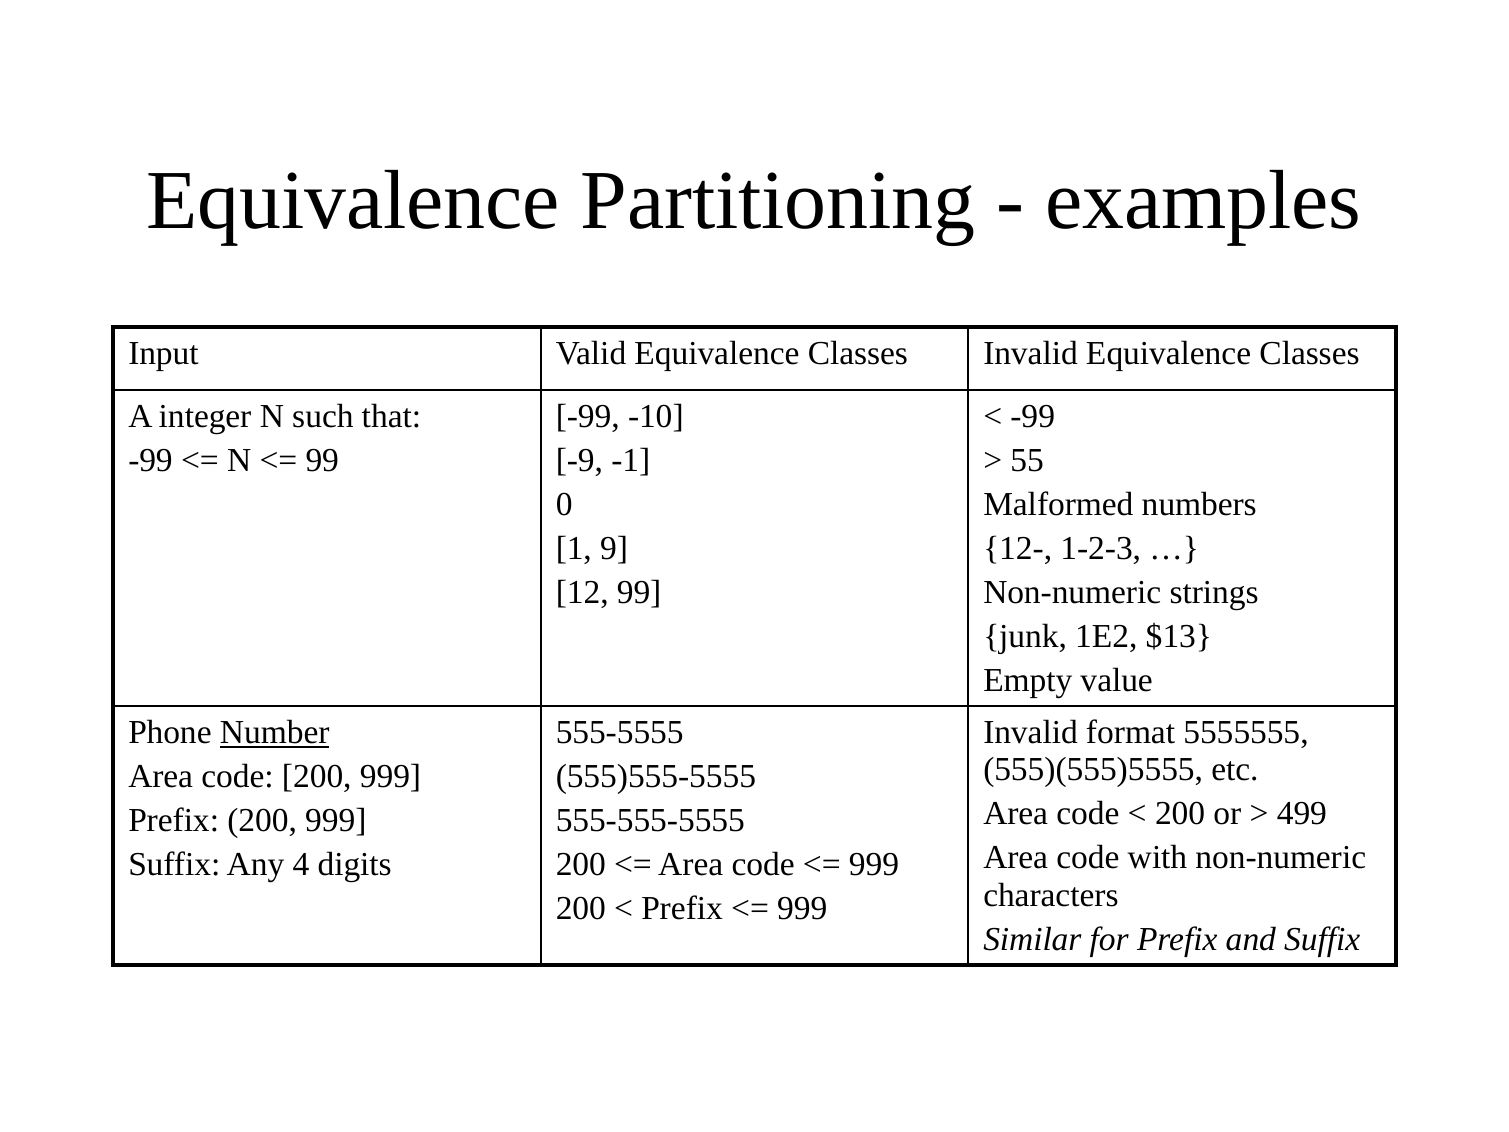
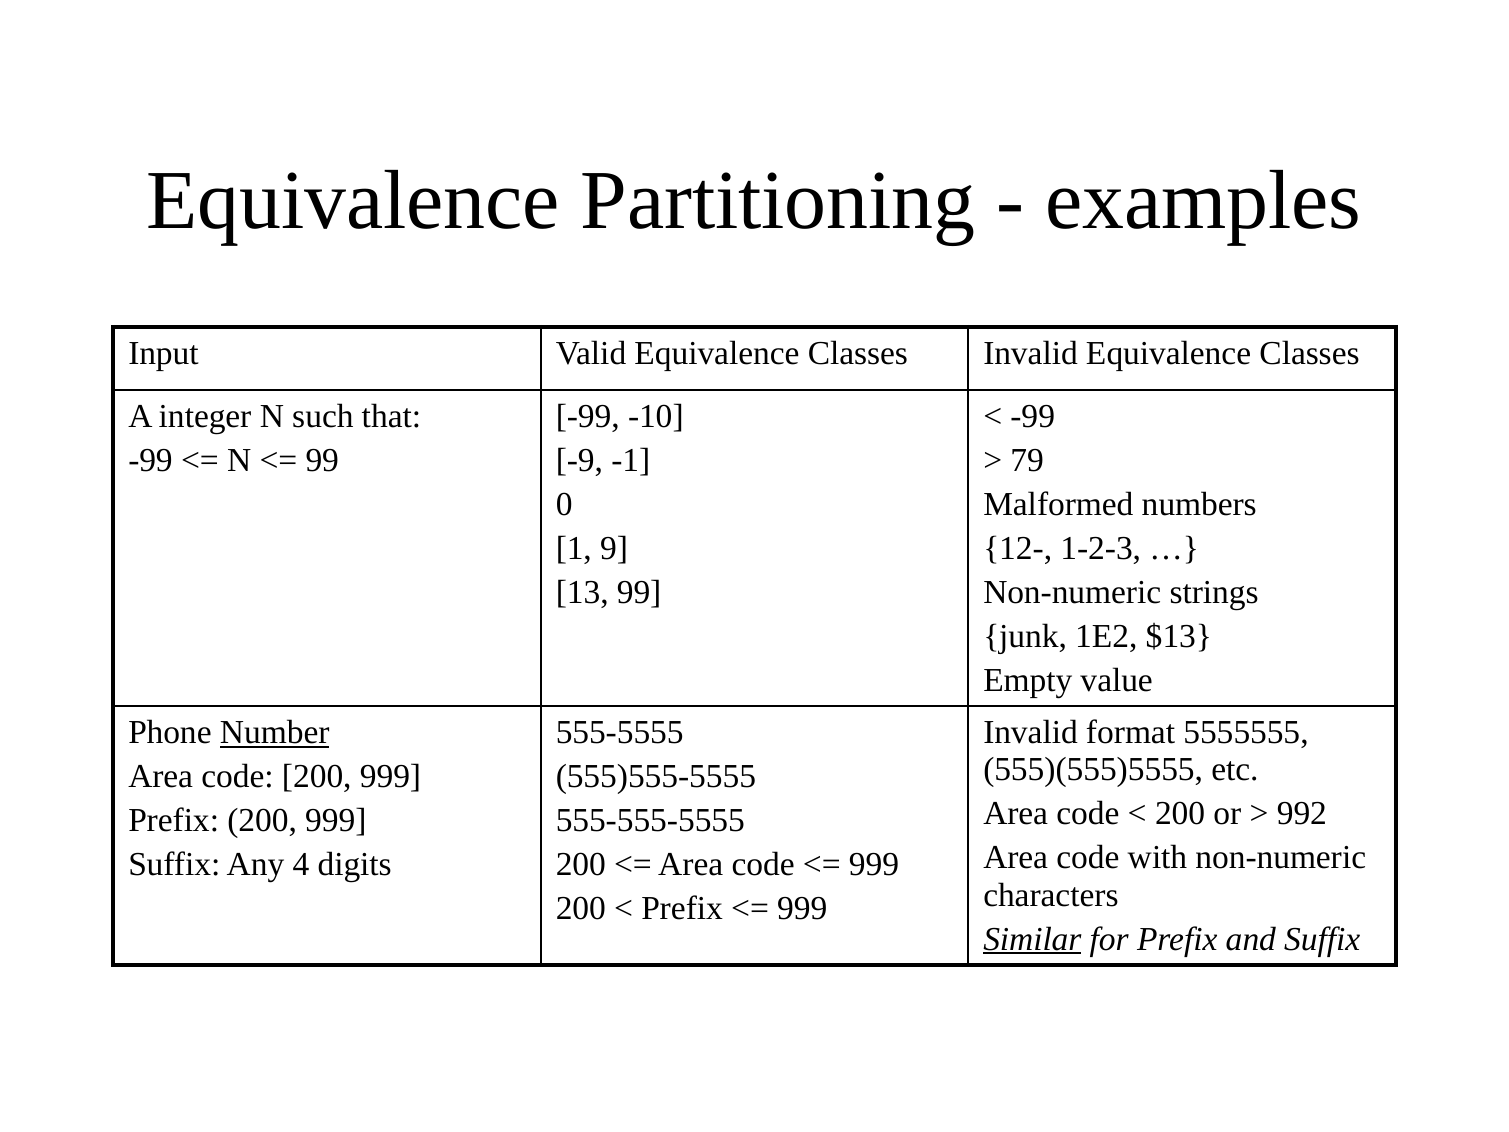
55: 55 -> 79 (1027, 460)
12: 12 -> 13 (582, 592)
499: 499 -> 992 (1302, 814)
Similar underline: none -> present (1032, 939)
